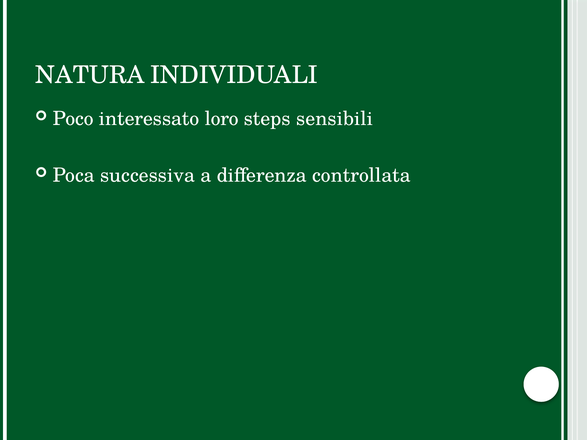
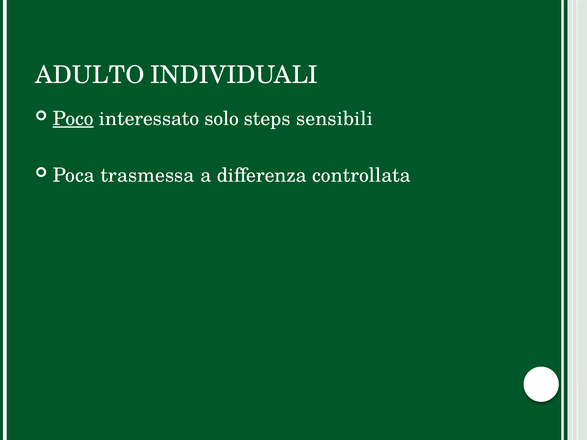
NATURA: NATURA -> ADULTO (90, 75)
Poco underline: none -> present (73, 119)
loro: loro -> solo (222, 119)
successiva: successiva -> trasmessa (147, 175)
